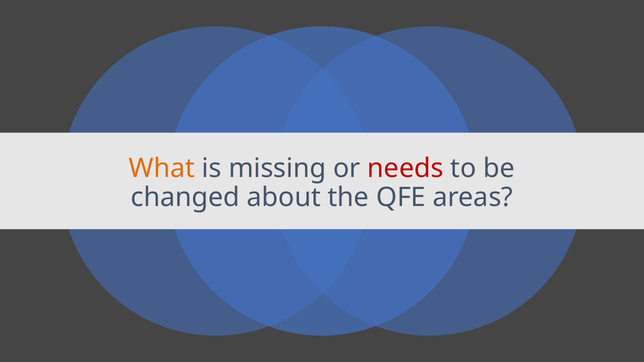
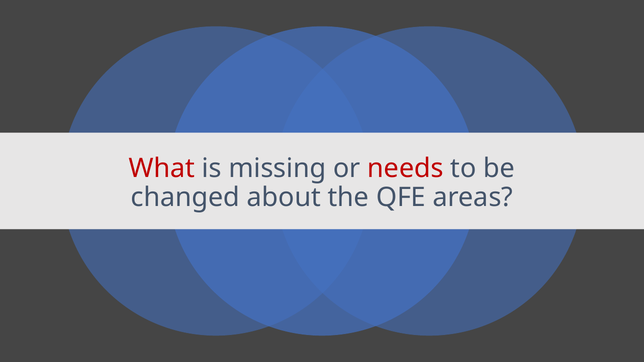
What colour: orange -> red (162, 168)
